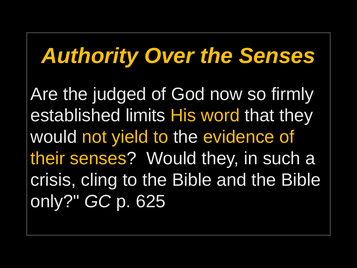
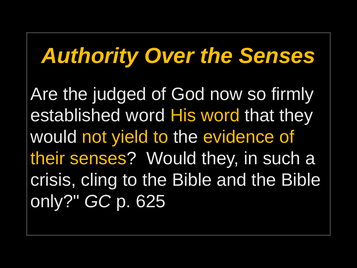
established limits: limits -> word (145, 115)
